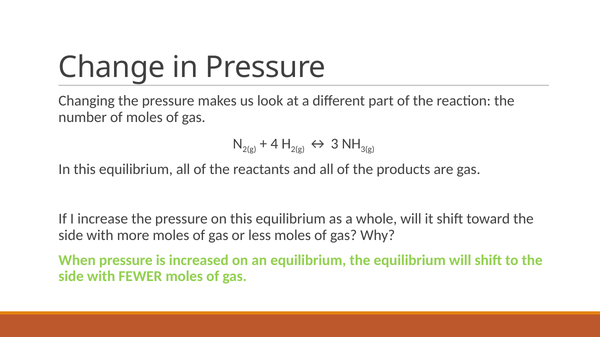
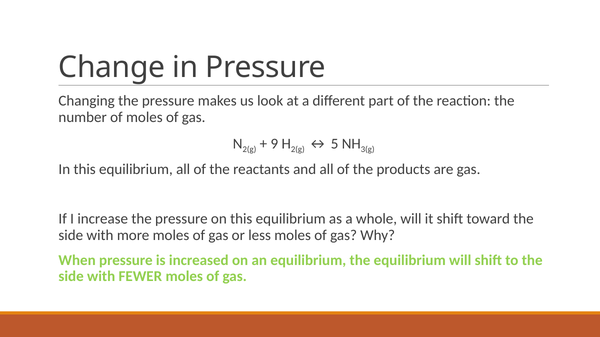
4: 4 -> 9 (274, 144)
3: 3 -> 5 (335, 144)
